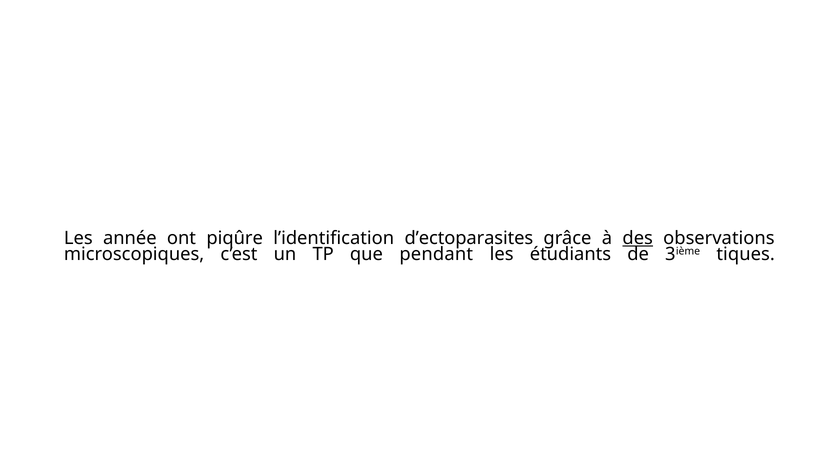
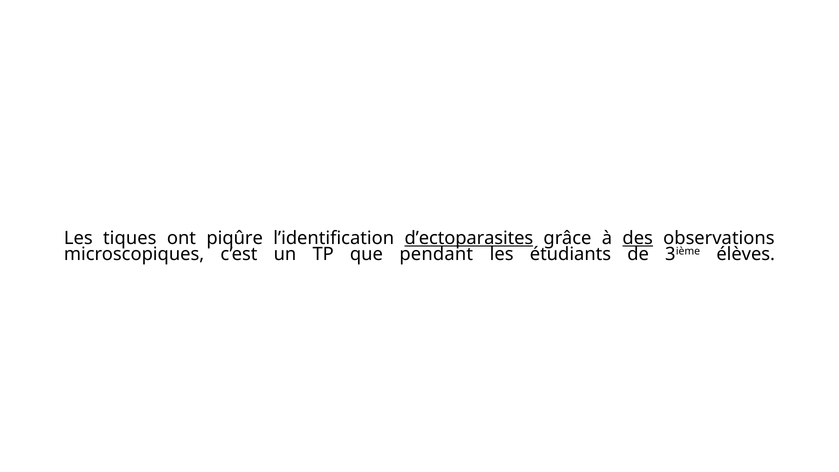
année: année -> tiques (130, 238)
d’ectoparasites underline: none -> present (469, 238)
tiques: tiques -> élèves (746, 254)
